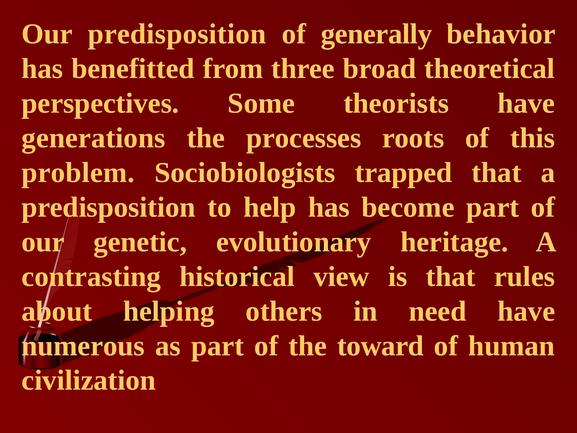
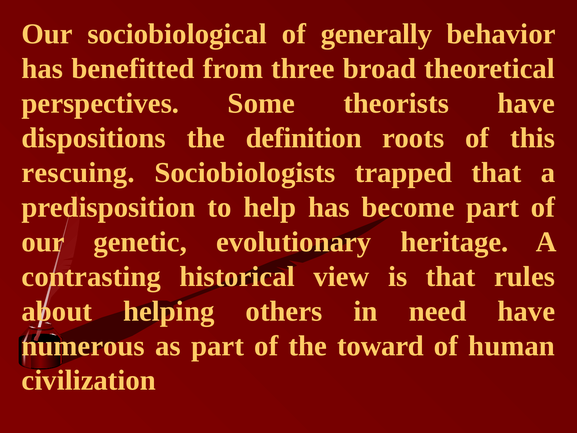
Our predisposition: predisposition -> sociobiological (177, 34)
generations: generations -> dispositions (94, 138)
processes: processes -> definition (304, 138)
problem: problem -> rescuing (78, 173)
